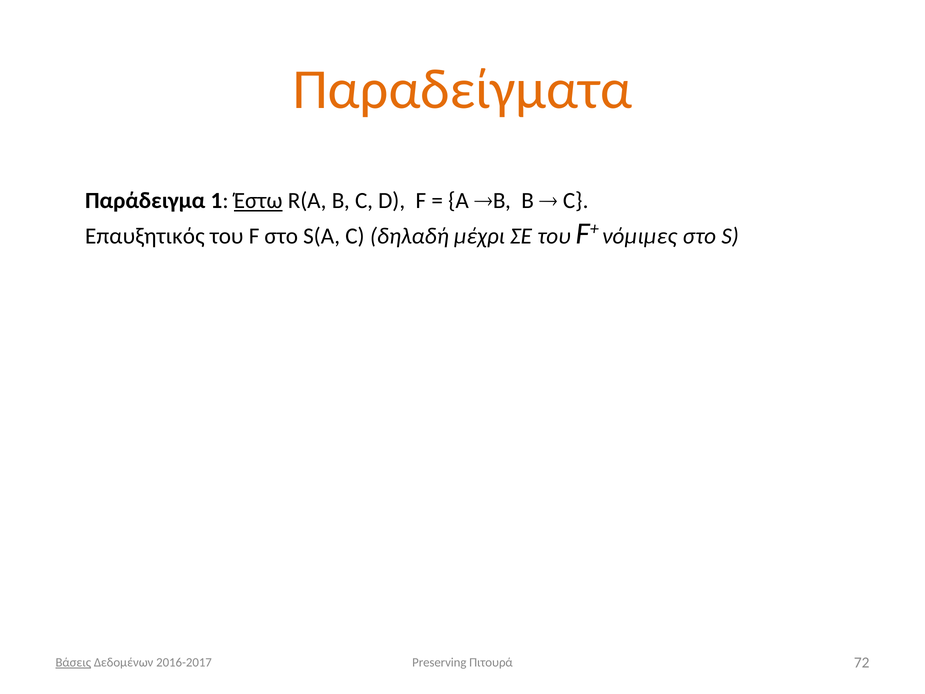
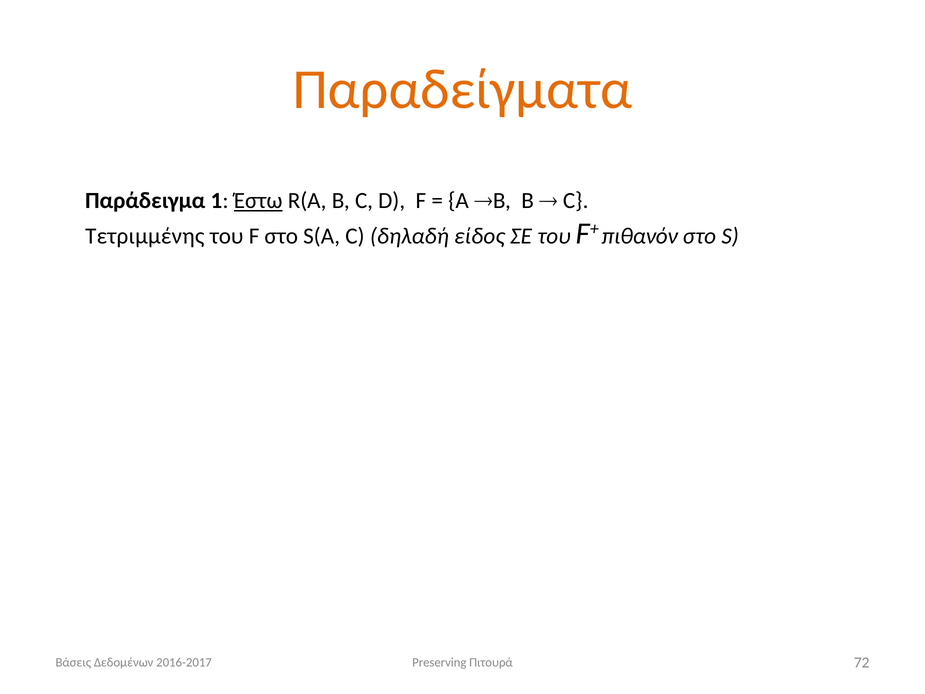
Επαυξητικός: Επαυξητικός -> Τετριμμένης (145, 236)
μέχρι: μέχρι -> είδος (479, 236)
νόμιμες: νόμιμες -> πιθανόν (640, 236)
Βάσεις underline: present -> none (73, 662)
